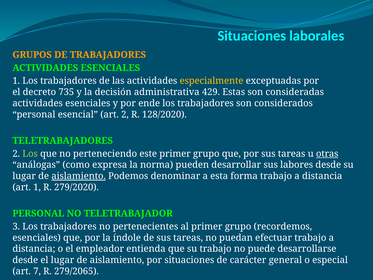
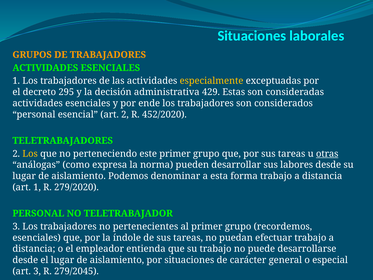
735: 735 -> 295 (66, 92)
128/2020: 128/2020 -> 452/2020 (164, 114)
Los colour: light green -> yellow (30, 154)
aislamiento underline: present -> none (79, 176)
art 7: 7 -> 3 (37, 271)
279/2065: 279/2065 -> 279/2045 (76, 271)
